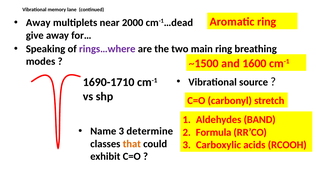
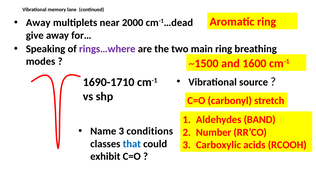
determine: determine -> conditions (150, 131)
Formula: Formula -> Number (214, 132)
that colour: orange -> blue (132, 144)
